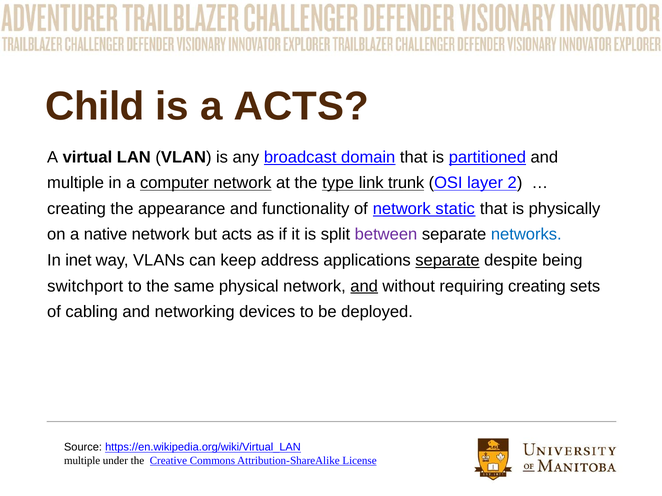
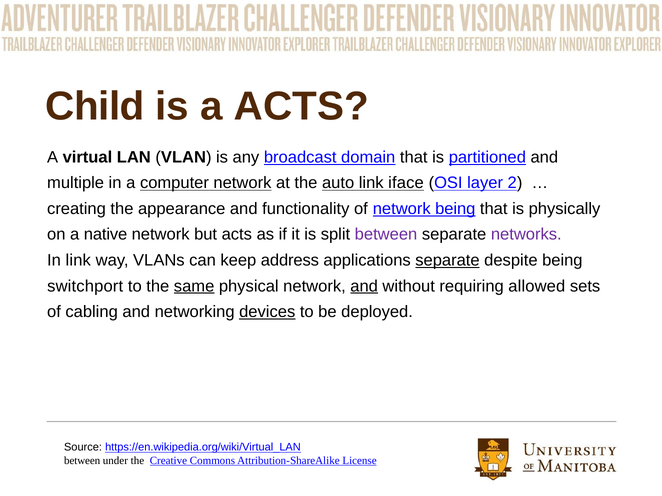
type: type -> auto (338, 183)
trunk: trunk -> iface (406, 183)
network static: static -> being (455, 209)
networks colour: blue -> purple (526, 235)
In inet: inet -> link (78, 261)
same underline: none -> present (194, 286)
requiring creating: creating -> allowed (537, 286)
devices underline: none -> present (267, 312)
multiple: multiple -> between (82, 461)
